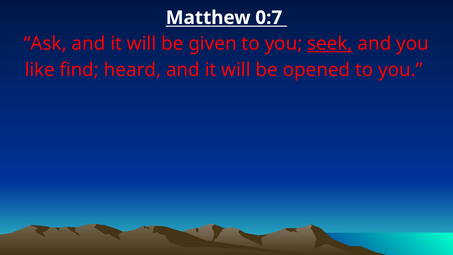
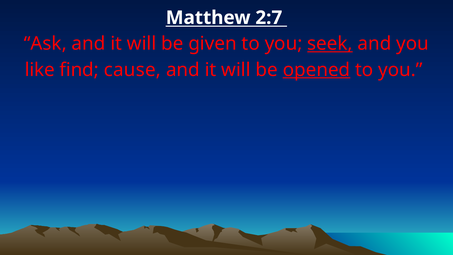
0:7: 0:7 -> 2:7 (269, 18)
heard: heard -> cause (132, 70)
opened underline: none -> present (316, 70)
